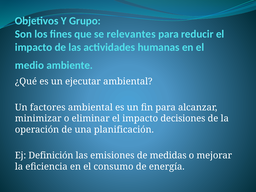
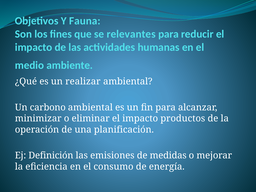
Grupo: Grupo -> Fauna (85, 21)
ejecutar: ejecutar -> realizar (83, 81)
factores: factores -> carbono (48, 107)
decisiones: decisiones -> productos (183, 119)
